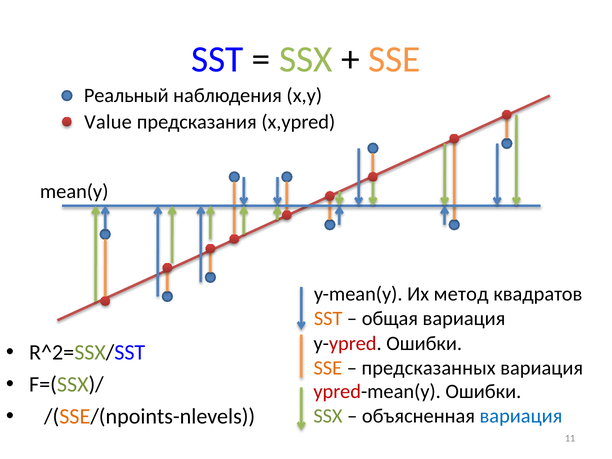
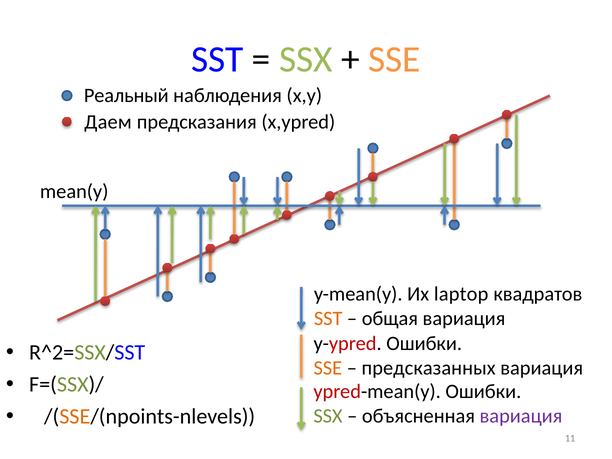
Value: Value -> Даем (108, 122)
метод: метод -> laptop (461, 294)
вариация colour: blue -> purple (521, 416)
